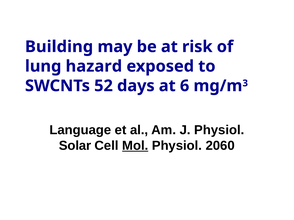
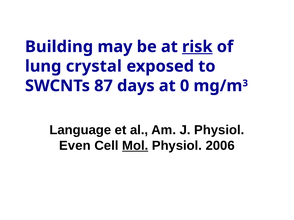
risk underline: none -> present (197, 47)
hazard: hazard -> crystal (94, 66)
52: 52 -> 87 (103, 86)
6: 6 -> 0 (185, 86)
Solar: Solar -> Even (75, 146)
2060: 2060 -> 2006 (220, 146)
